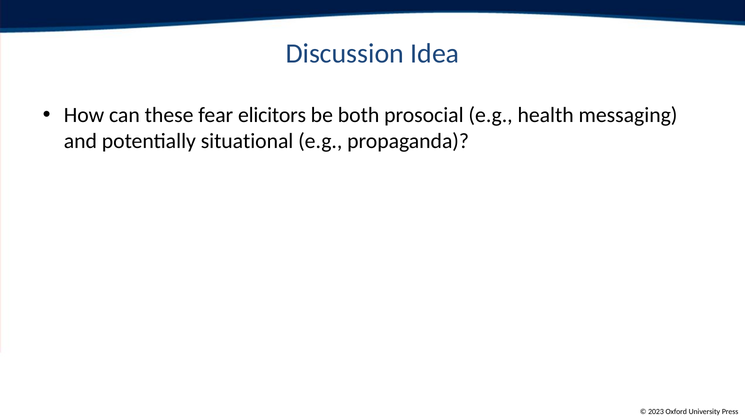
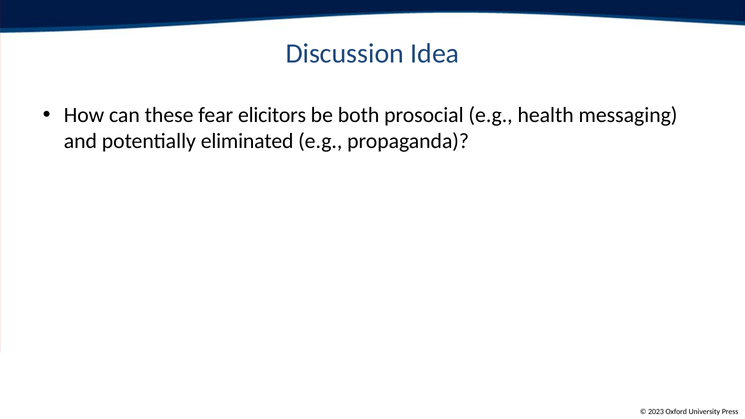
situational: situational -> eliminated (247, 141)
